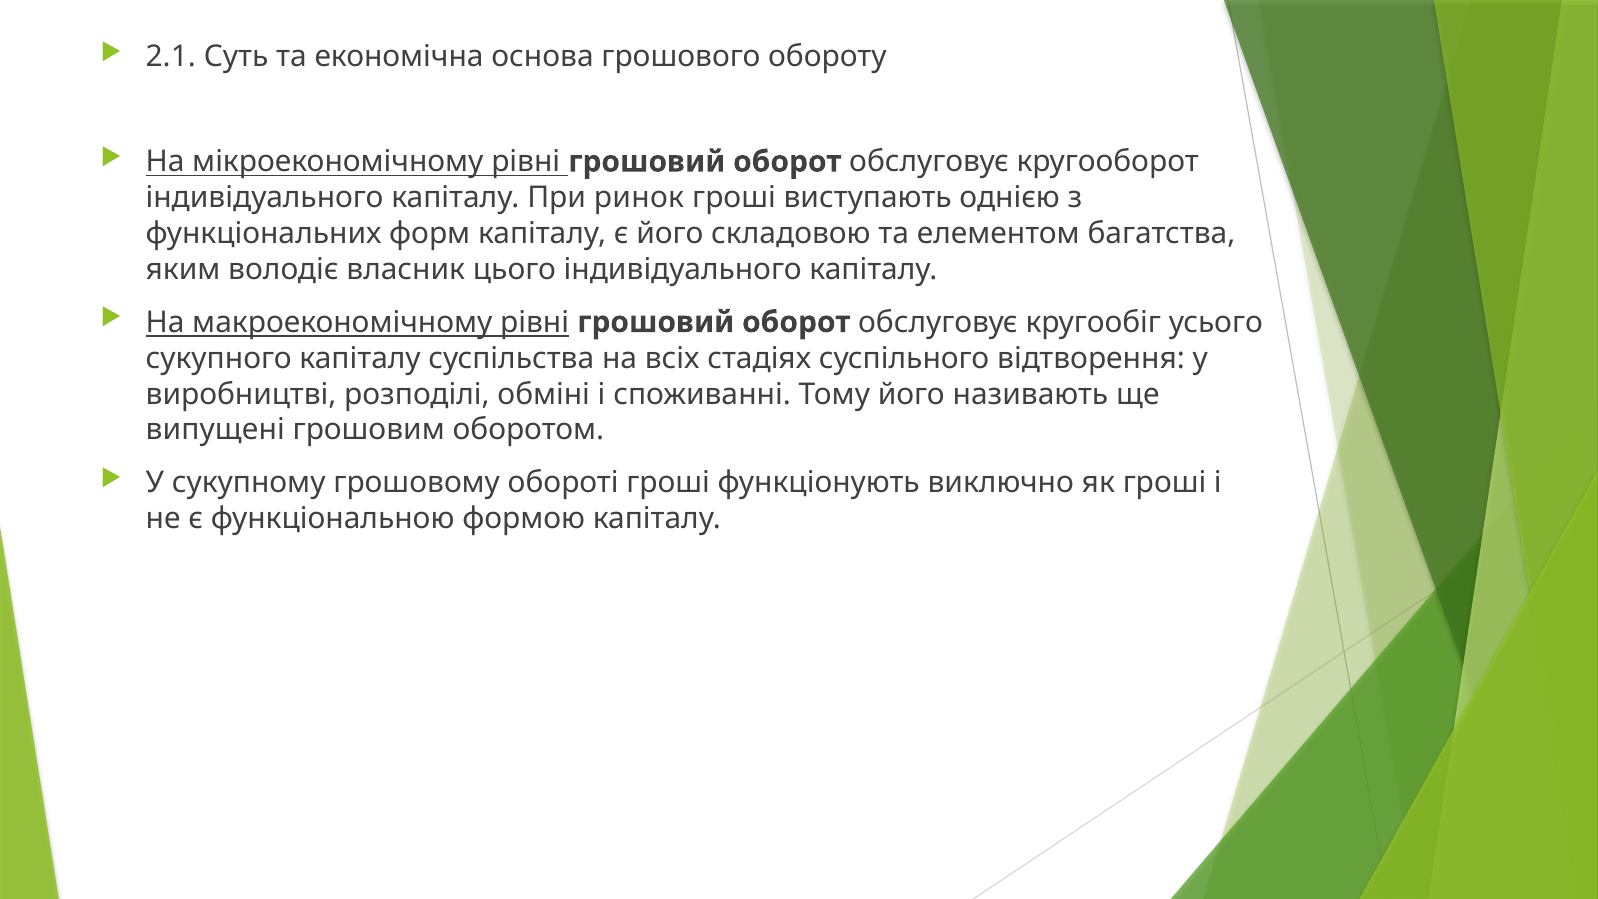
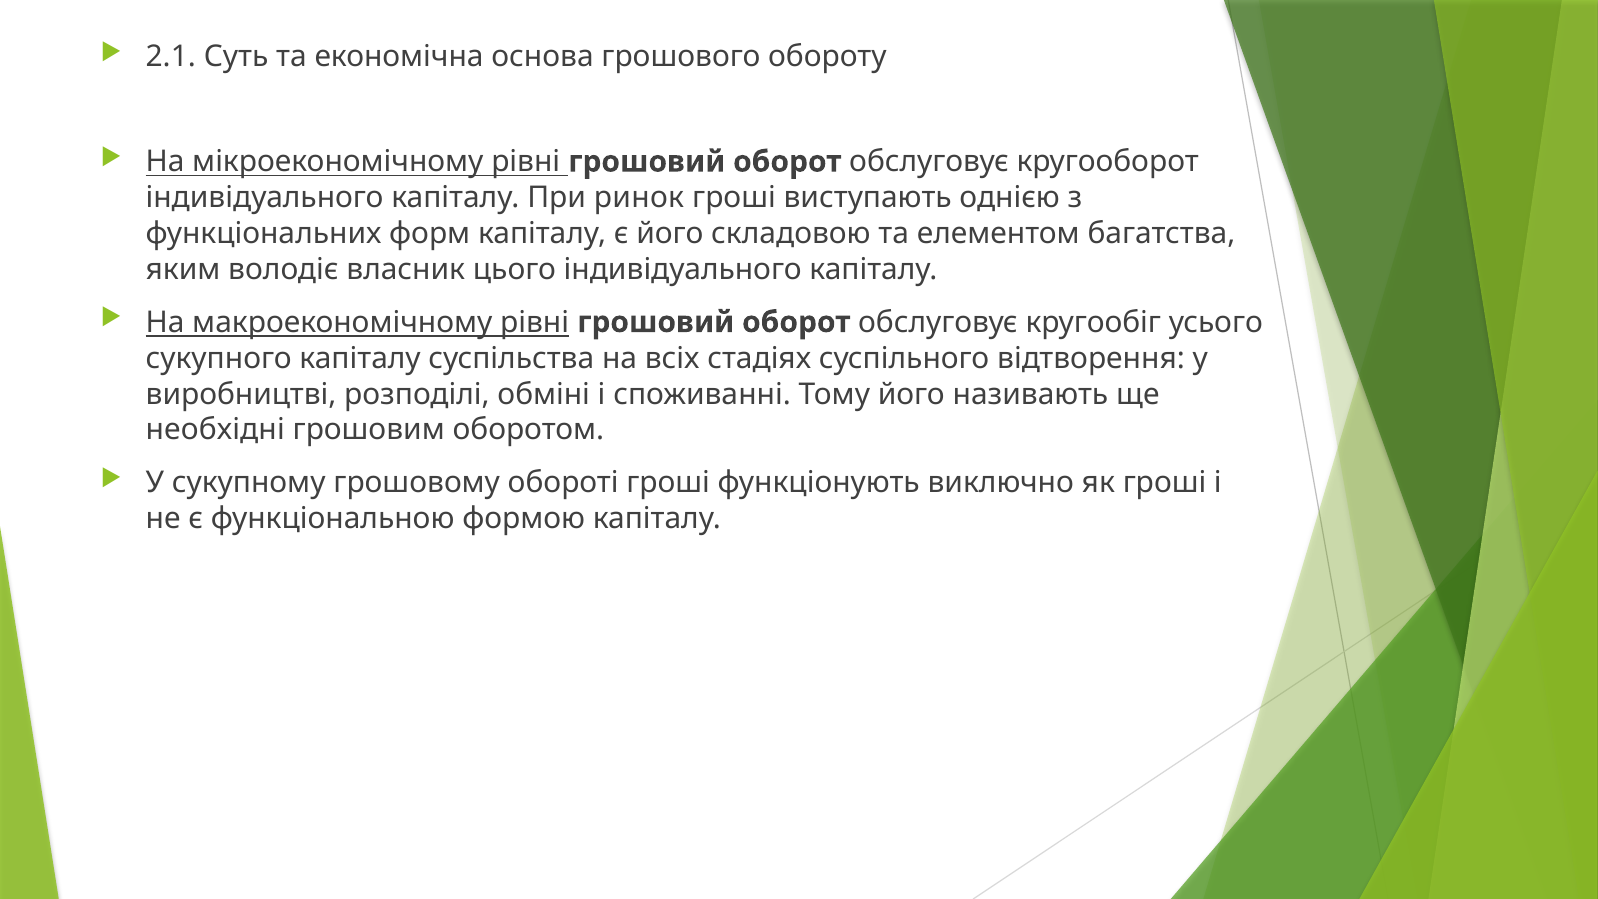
випущені: випущені -> необхідні (215, 430)
